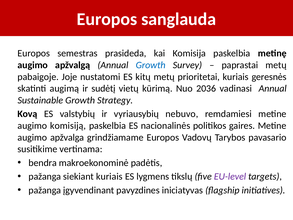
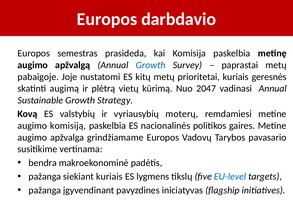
sanglauda: sanglauda -> darbdavio (179, 19)
sudėtį: sudėtį -> plėtrą (104, 88)
2036: 2036 -> 2047 (206, 88)
nebuvo: nebuvo -> moterų (182, 114)
EU-level colour: purple -> blue (230, 176)
